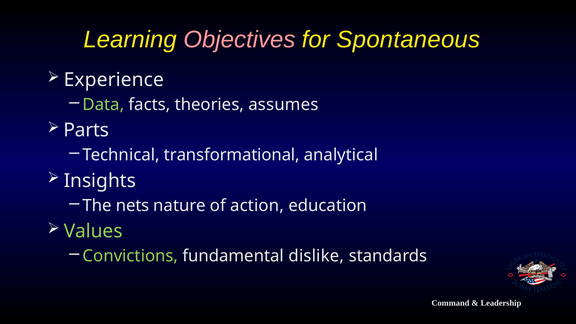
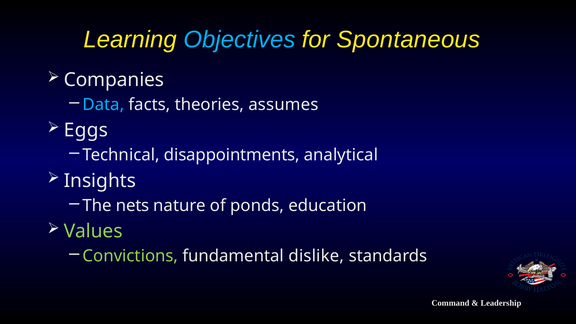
Objectives colour: pink -> light blue (239, 39)
Experience: Experience -> Companies (114, 80)
Data colour: light green -> light blue (103, 105)
Parts: Parts -> Eggs (86, 130)
transformational: transformational -> disappointments (232, 155)
action: action -> ponds (257, 205)
